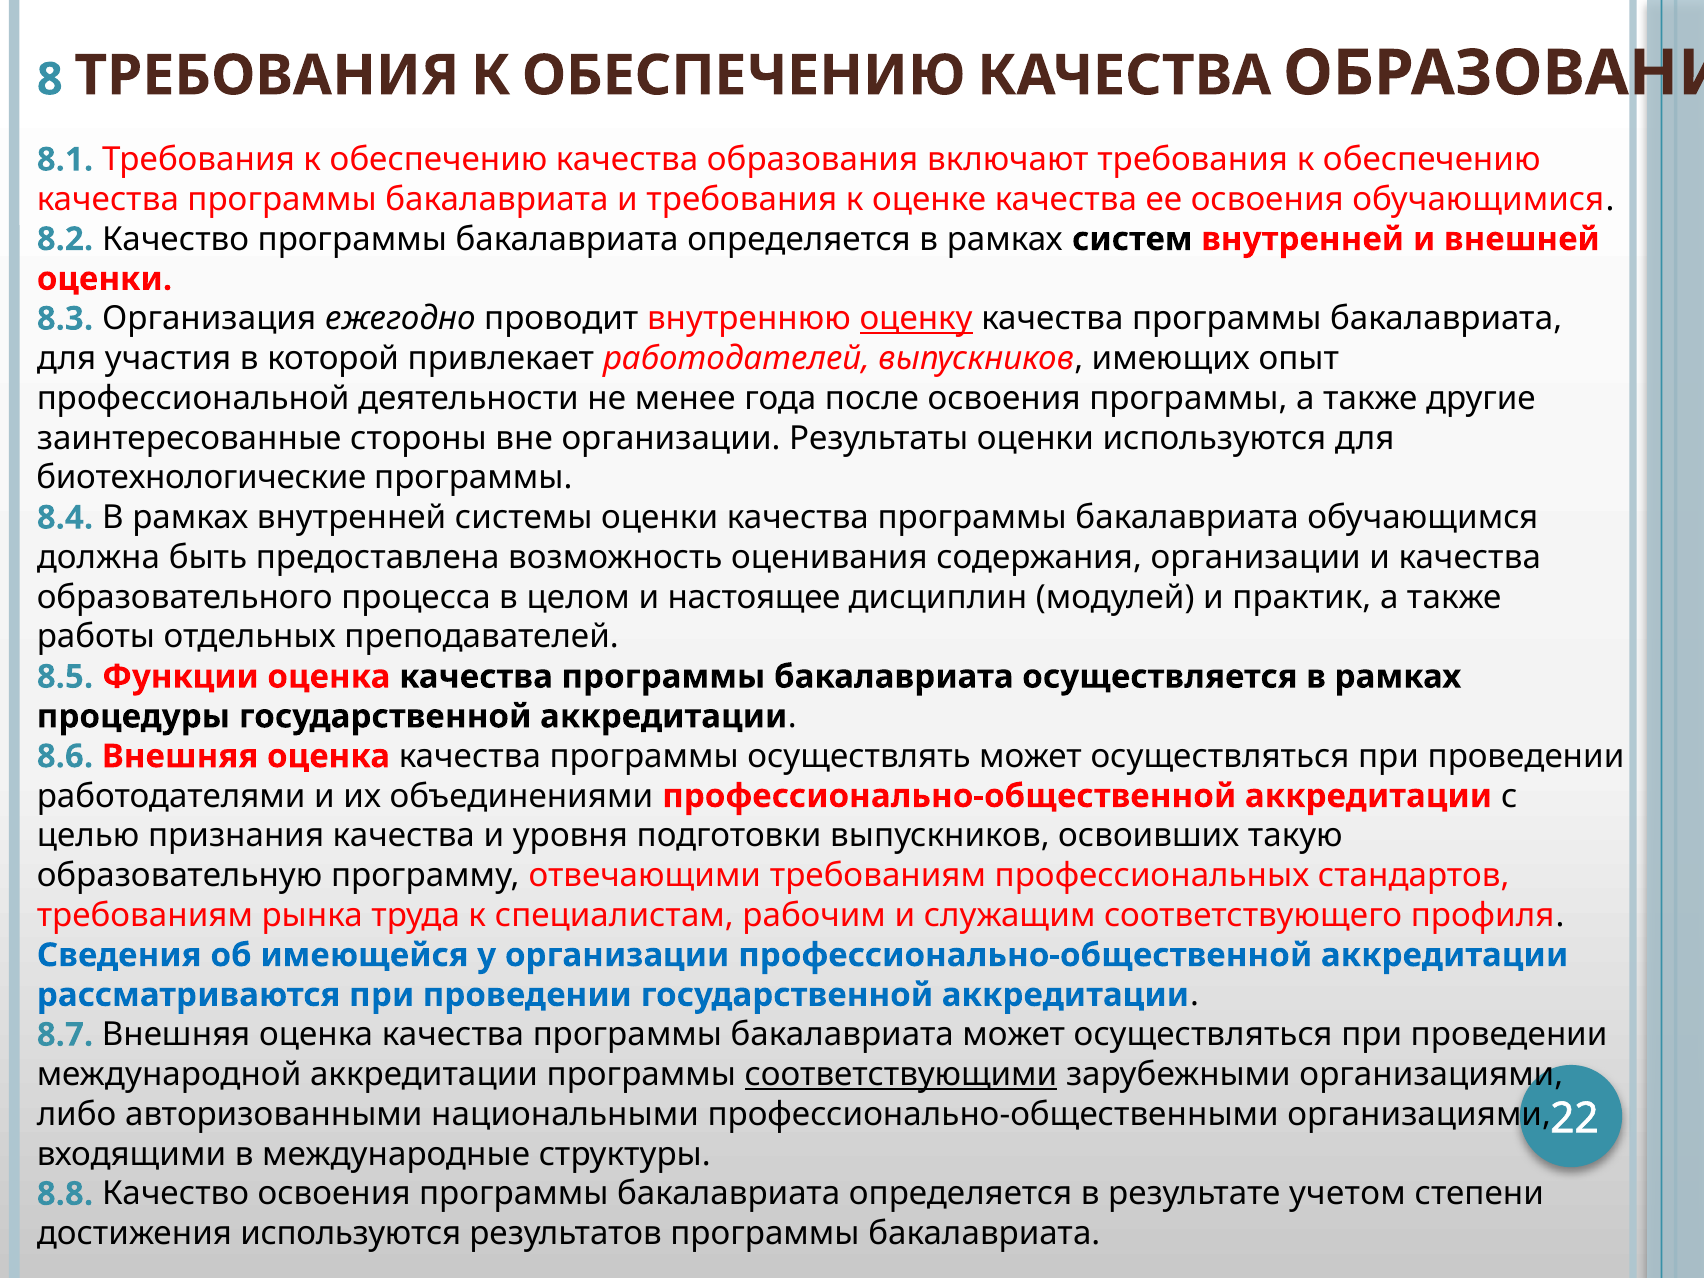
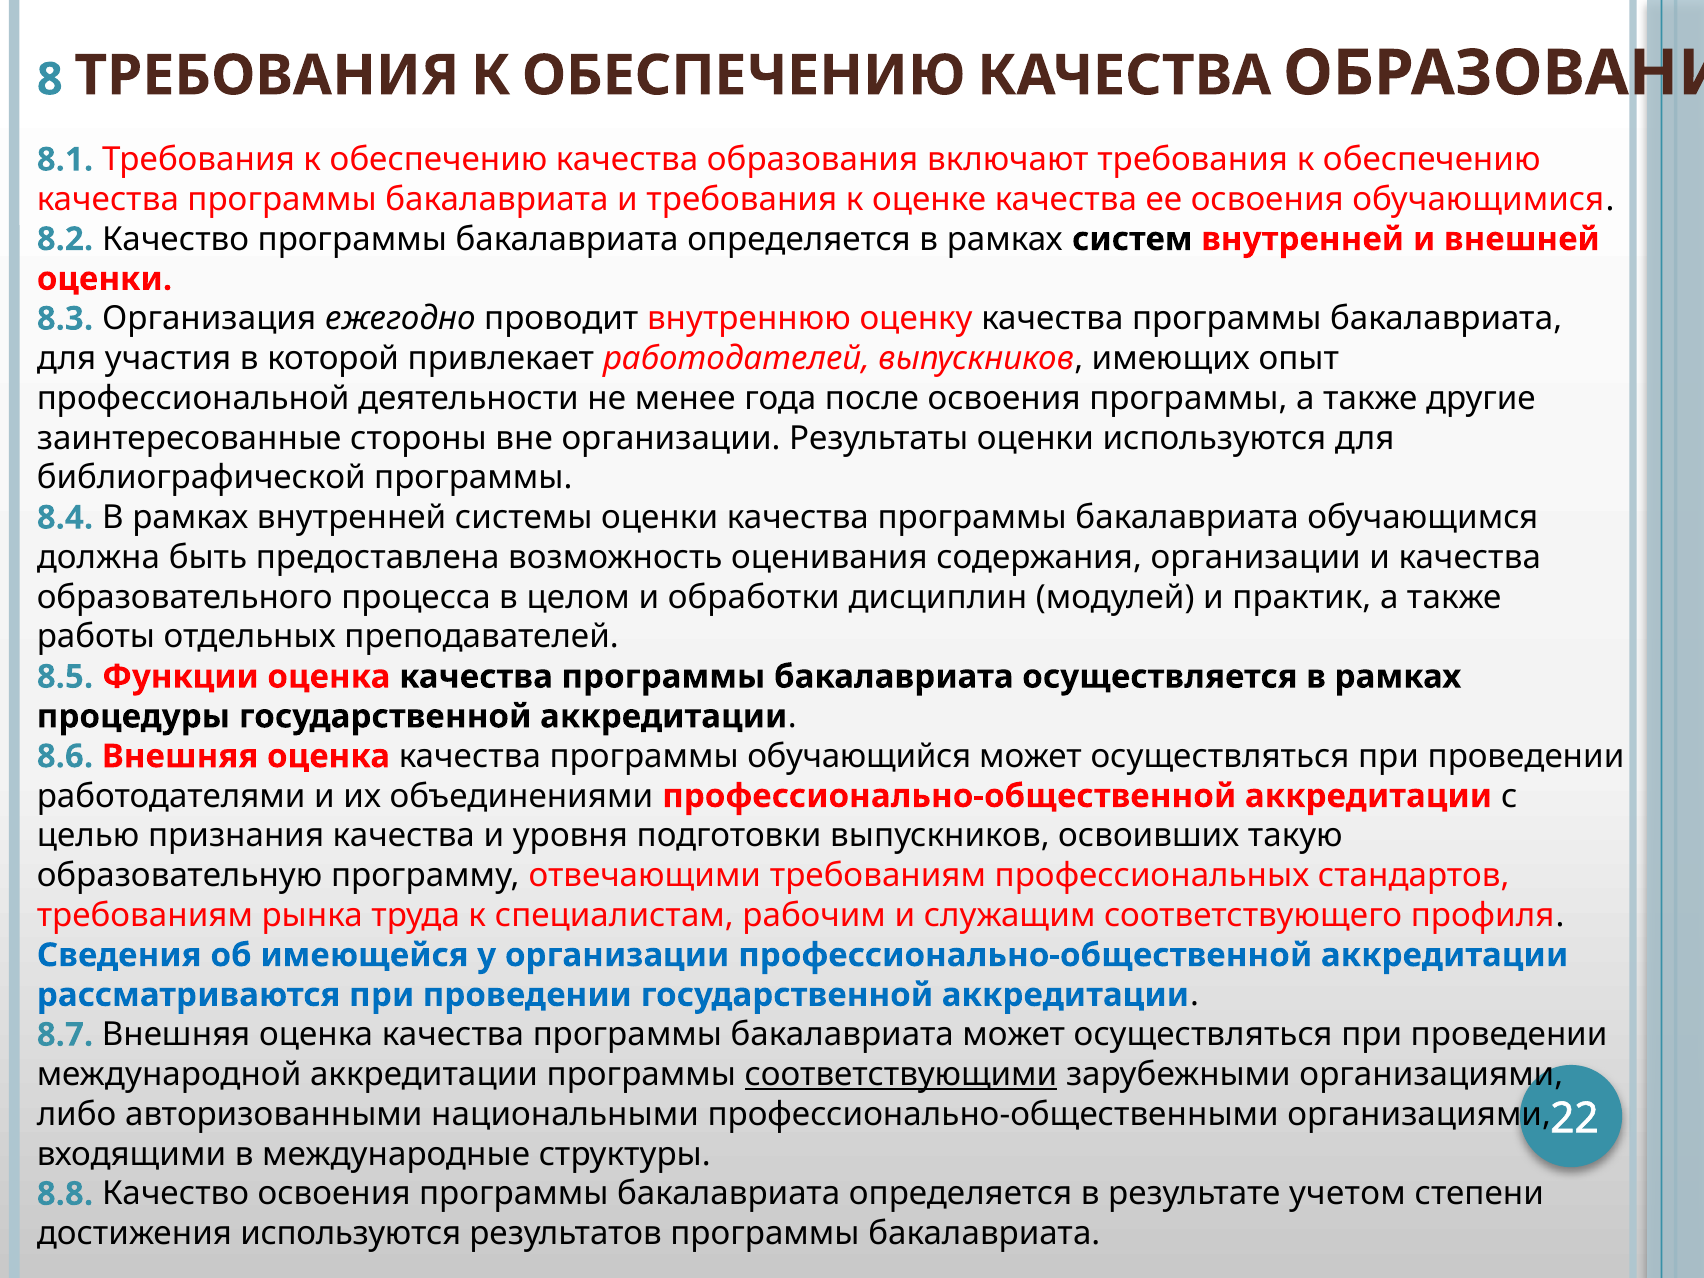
оценку underline: present -> none (916, 319)
биотехнологические: биотехнологические -> библиографической (201, 478)
настоящее: настоящее -> обработки (754, 597)
осуществлять: осуществлять -> обучающийся (859, 756)
